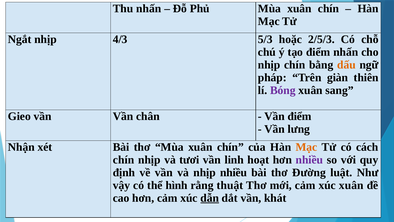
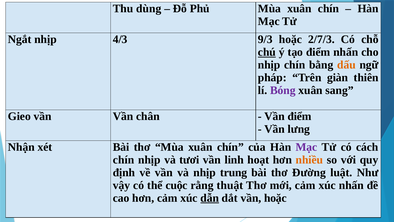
Thu nhấn: nhấn -> dùng (149, 9)
5/3: 5/3 -> 9/3 (265, 39)
2/5/3: 2/5/3 -> 2/7/3 (321, 39)
chú underline: none -> present (267, 52)
Mạc colour: orange -> purple (306, 147)
nhiều colour: purple -> orange (309, 160)
nhịp nhiều: nhiều -> trung (234, 172)
hình: hình -> cuộc (177, 185)
xúc xuân: xuân -> nhấn (351, 185)
vần khát: khát -> hoặc (275, 198)
